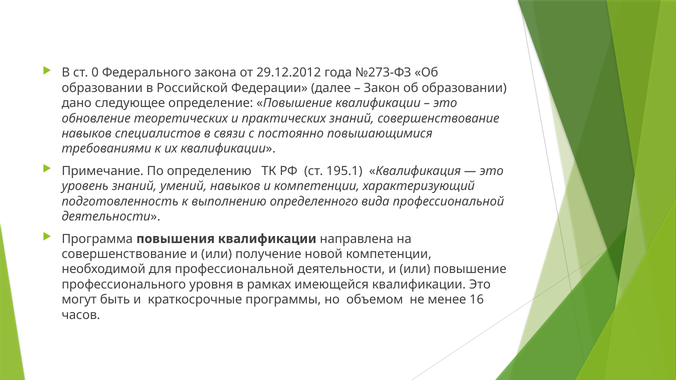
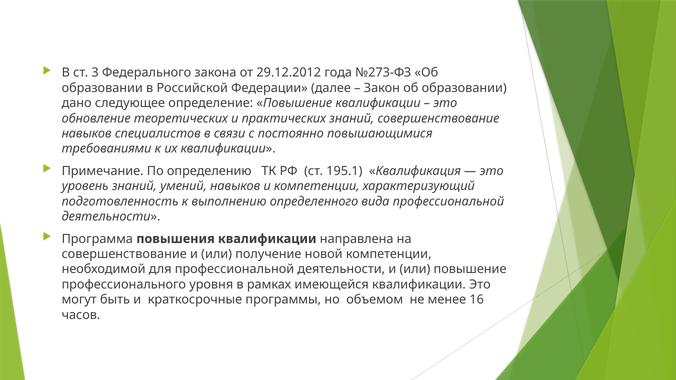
0: 0 -> 3 (95, 73)
